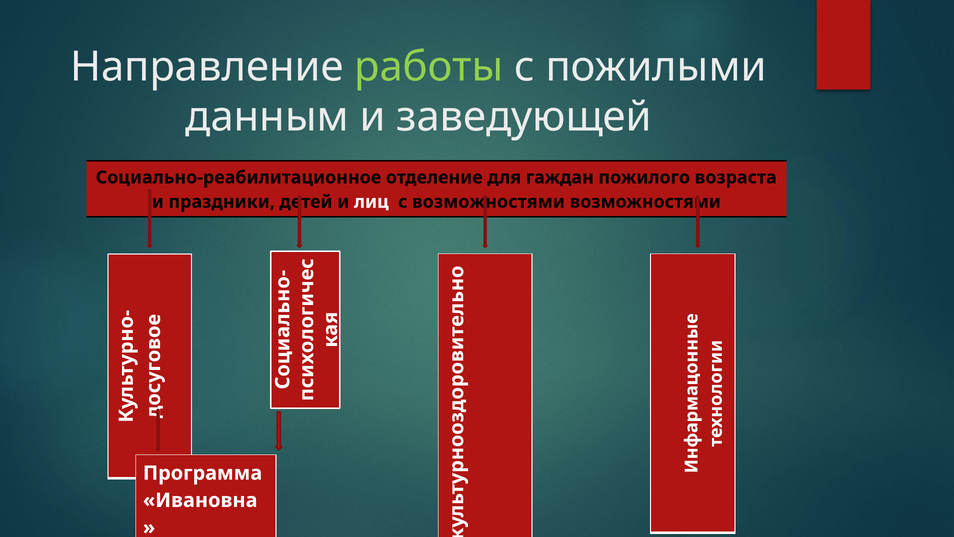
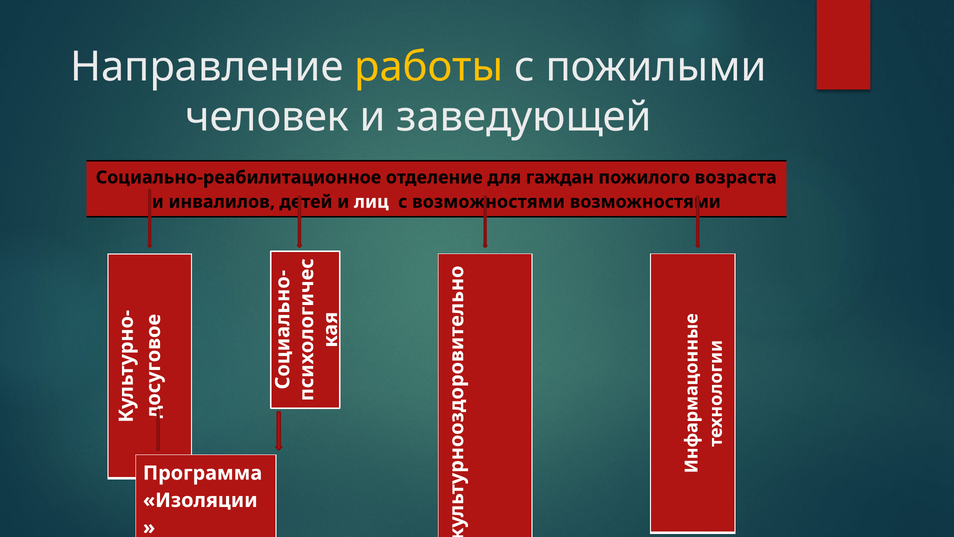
работы colour: light green -> yellow (429, 67)
данным: данным -> человек (267, 117)
праздники: праздники -> инвалилов (222, 202)
Ивановна: Ивановна -> Изоляции (200, 500)
